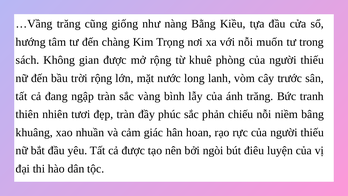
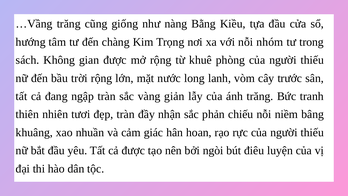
muốn: muốn -> nhóm (270, 42)
bình: bình -> giản (174, 96)
phúc: phúc -> nhận (169, 114)
